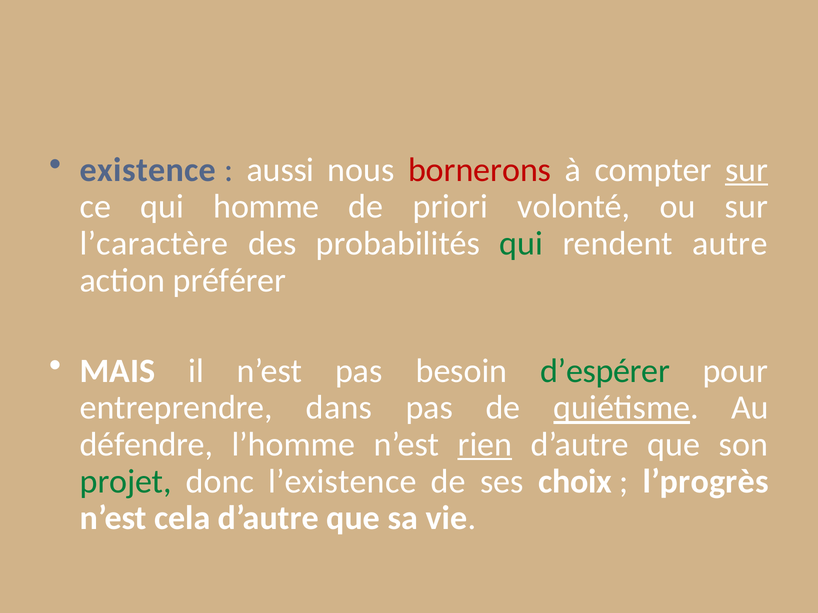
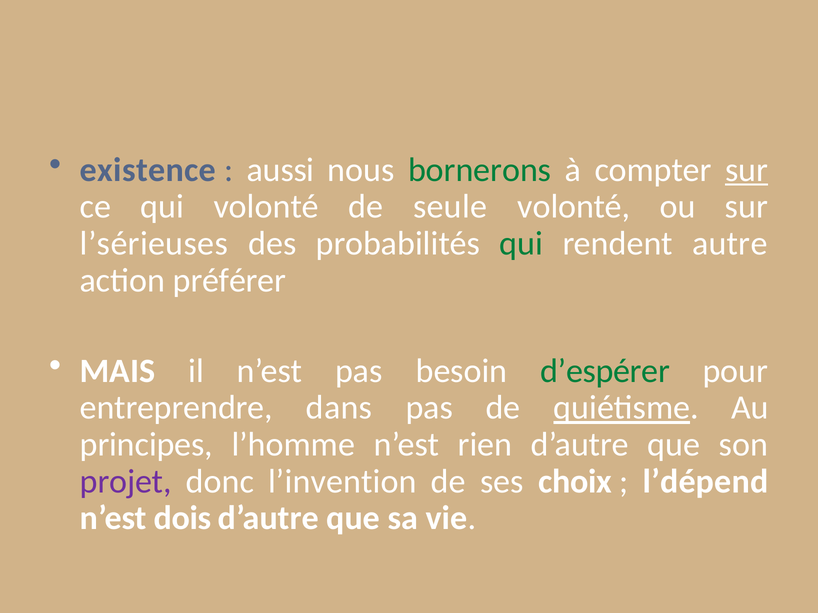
bornerons colour: red -> green (480, 170)
qui homme: homme -> volonté (266, 207)
priori: priori -> seule (450, 207)
l’caractère: l’caractère -> l’sérieuses (154, 244)
défendre: défendre -> principes (146, 445)
rien underline: present -> none (485, 445)
projet colour: green -> purple (126, 482)
l’existence: l’existence -> l’invention (342, 482)
l’progrès: l’progrès -> l’dépend (706, 482)
cela: cela -> dois (182, 519)
